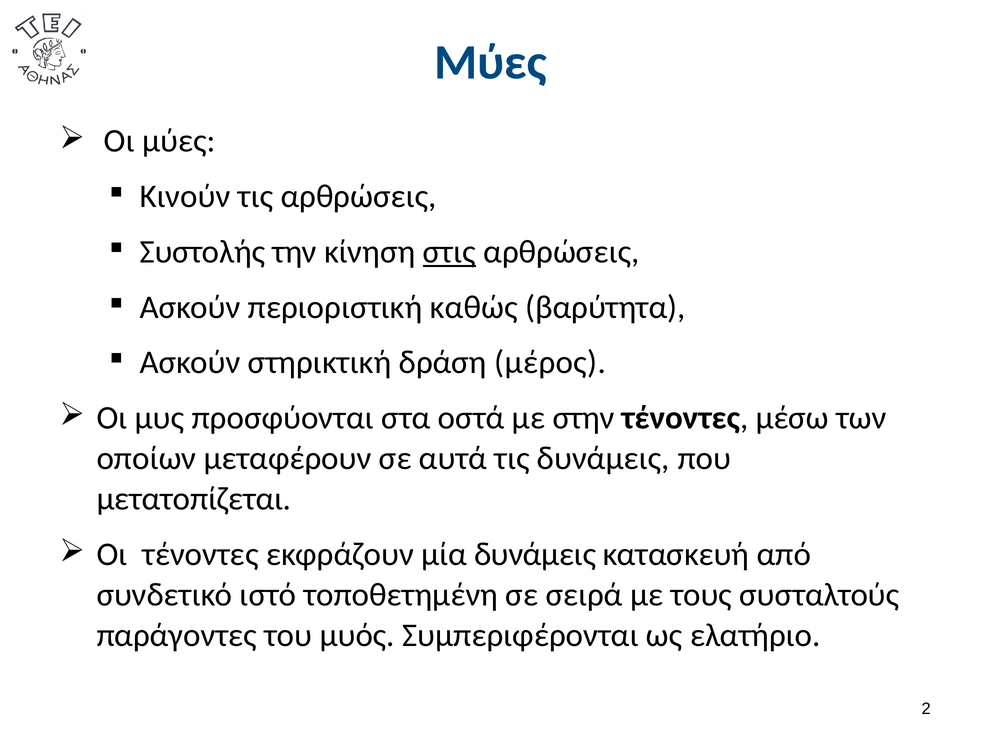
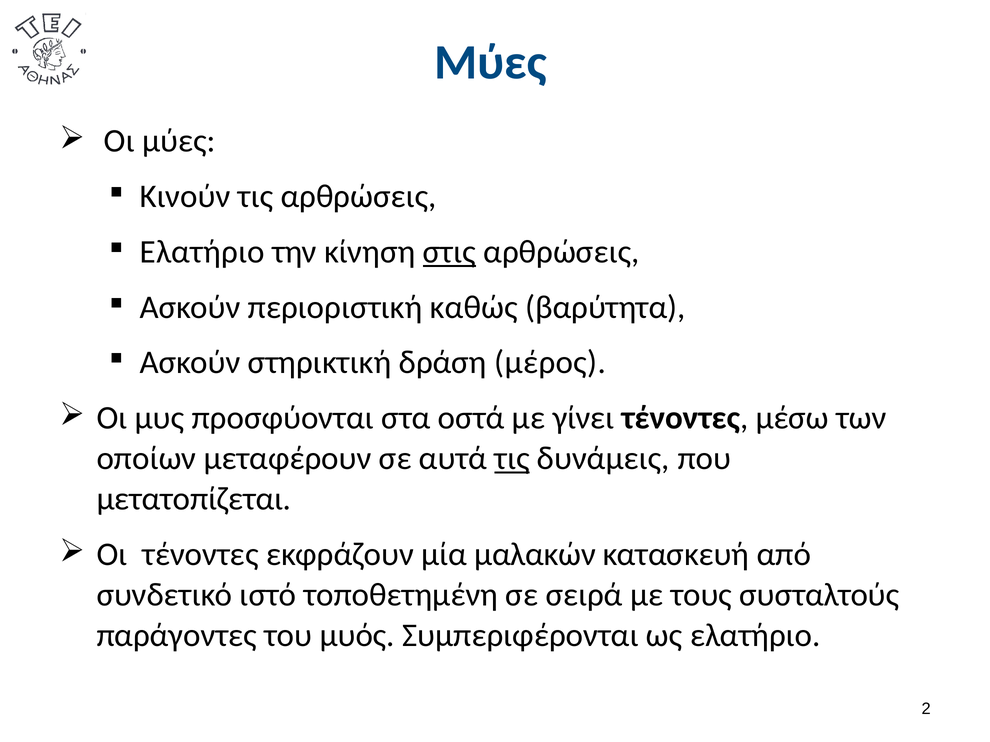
Συστολής: Συστολής -> Ελατήριο (202, 252)
στην: στην -> γίνει (583, 418)
τις underline: none -> present (512, 459)
μία δυνάμεις: δυνάμεις -> μαλακών (535, 555)
